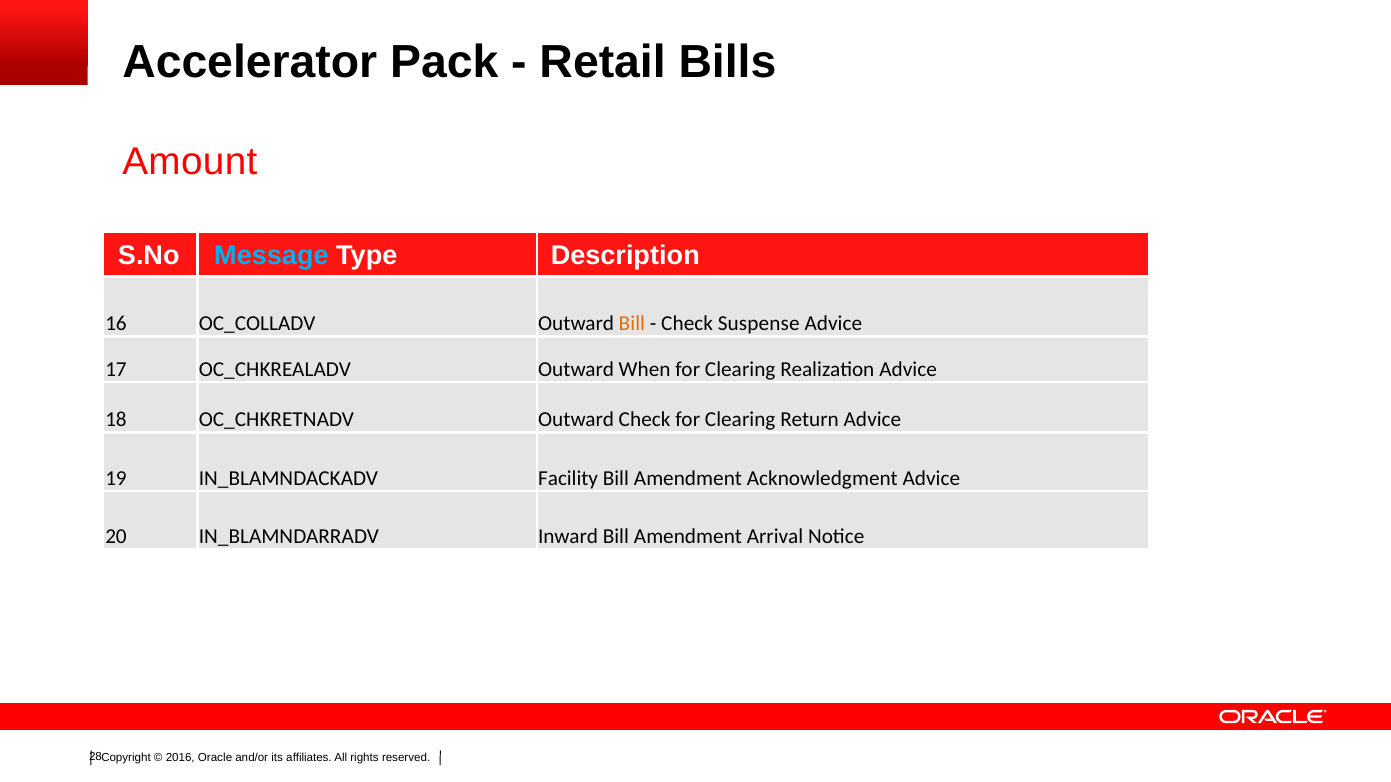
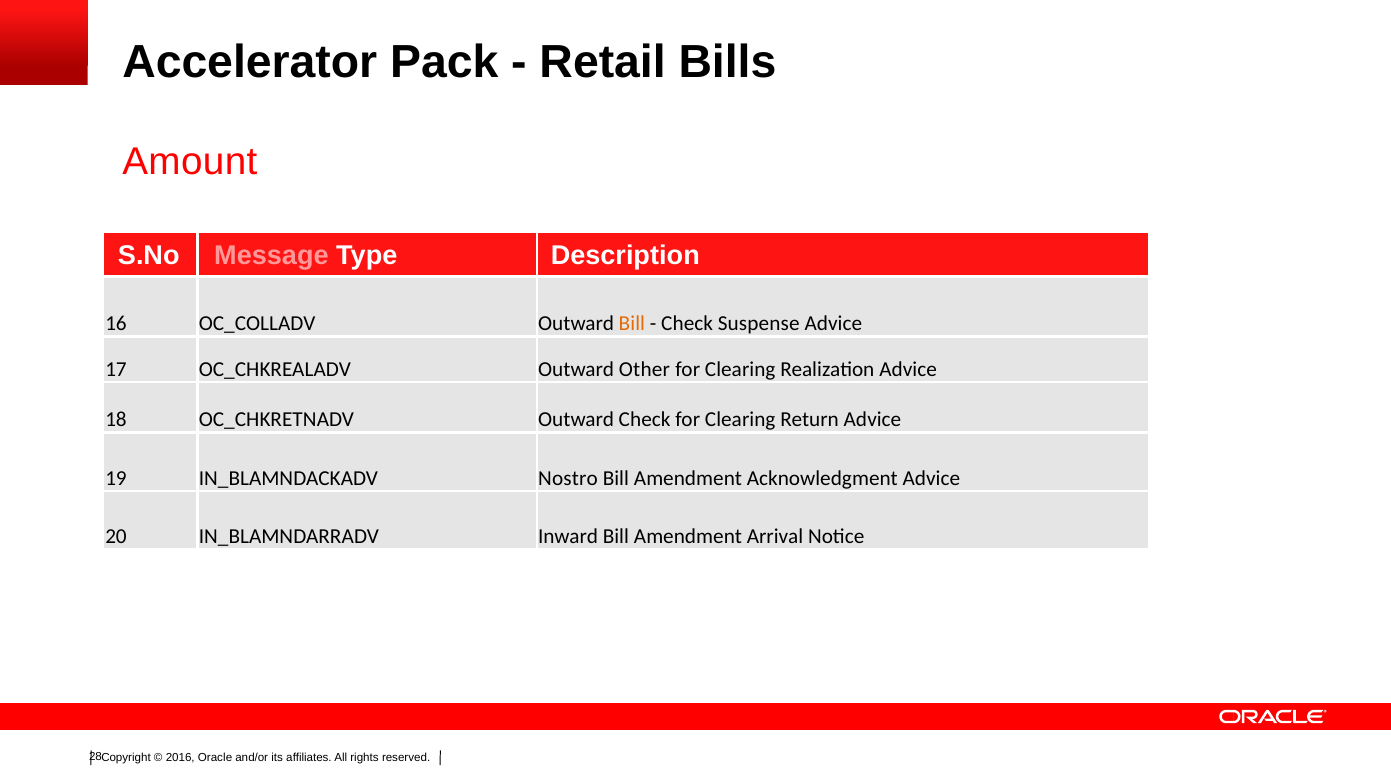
Message colour: light blue -> pink (271, 256)
When: When -> Other (645, 369)
Facility: Facility -> Nostro (568, 479)
